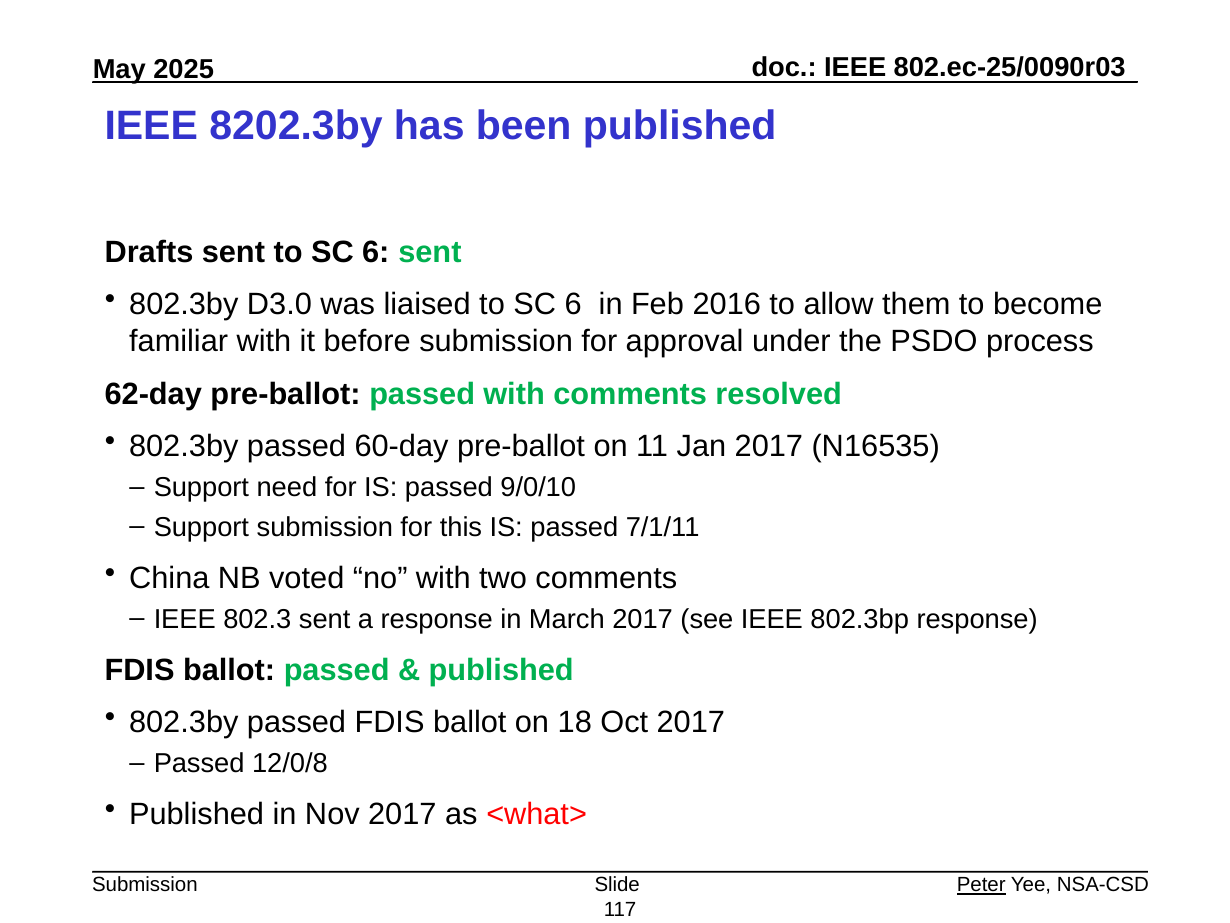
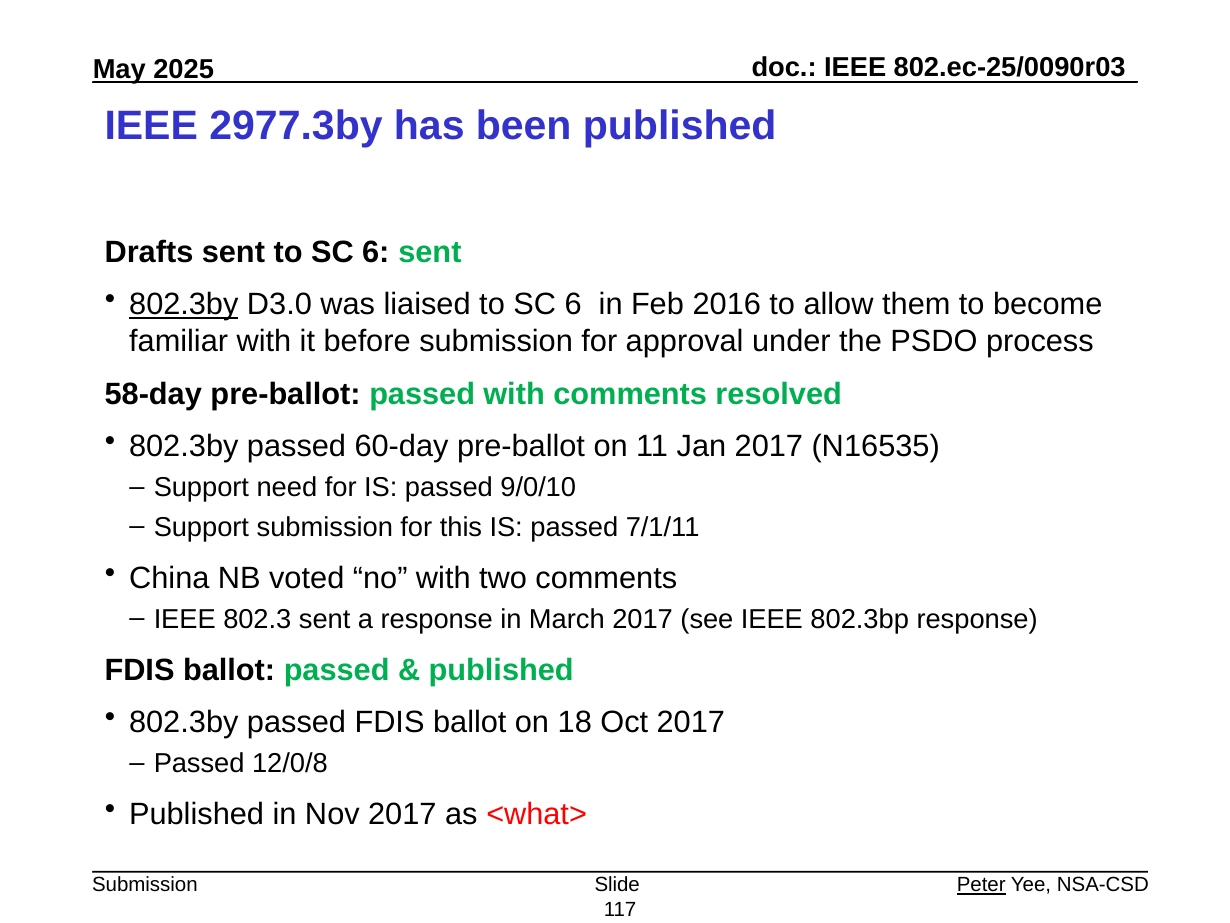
8202.3by: 8202.3by -> 2977.3by (296, 126)
802.3by underline: none -> present (184, 305)
62-day: 62-day -> 58-day (153, 394)
